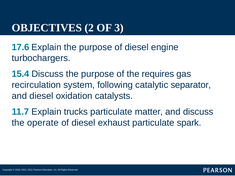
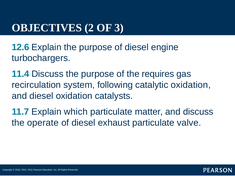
17.6: 17.6 -> 12.6 (20, 47)
15.4: 15.4 -> 11.4 (20, 74)
catalytic separator: separator -> oxidation (191, 85)
trucks: trucks -> which (76, 112)
spark: spark -> valve (189, 123)
